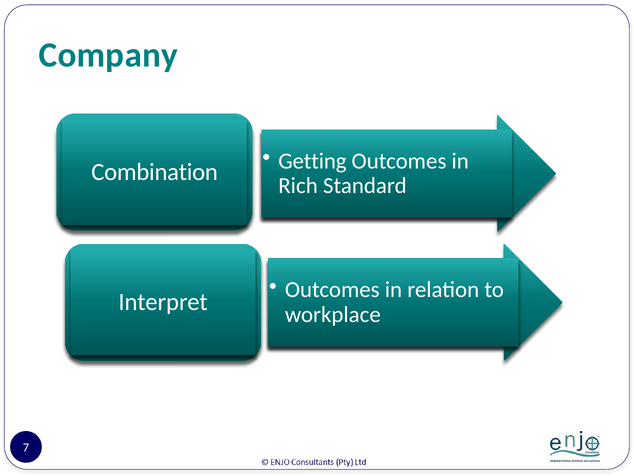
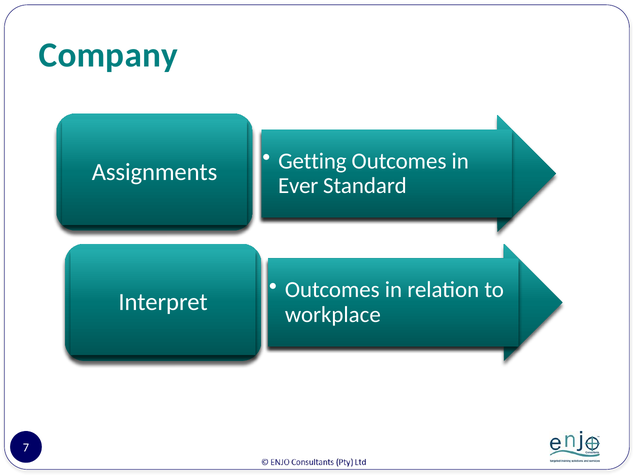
Combination: Combination -> Assignments (155, 172)
Rich: Rich -> Ever (298, 186)
